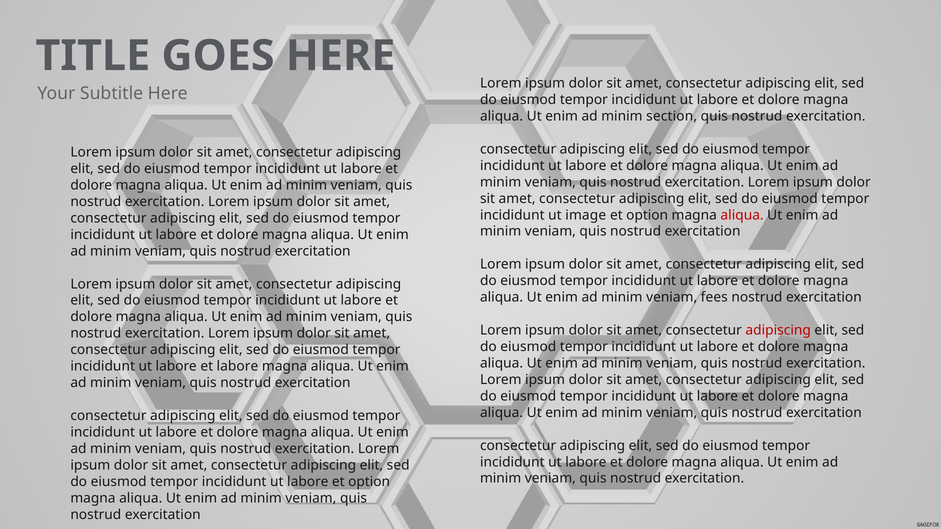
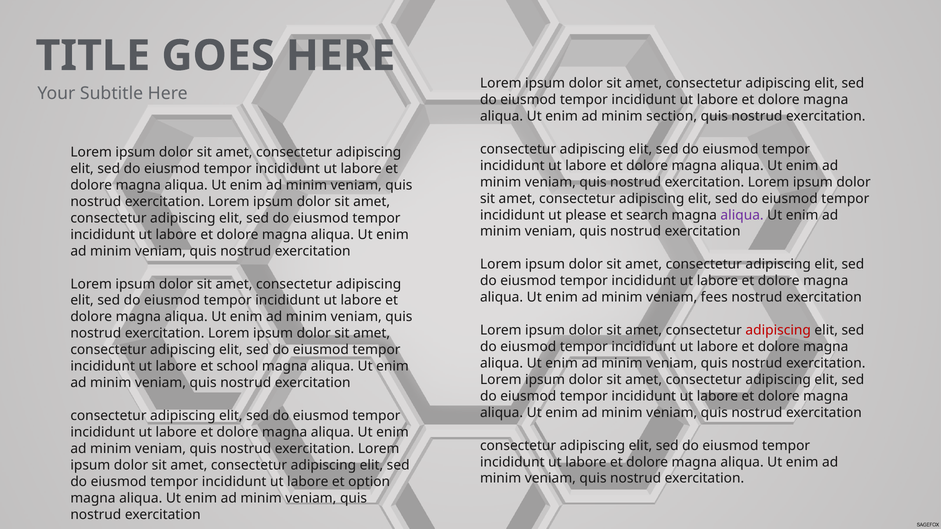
image: image -> please (586, 215)
option: option -> search (647, 215)
aliqua colour: red -> purple (742, 215)
et labore: labore -> school (238, 367)
